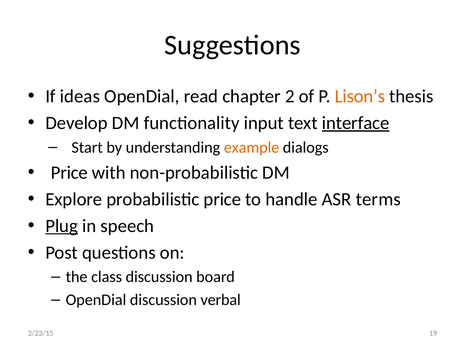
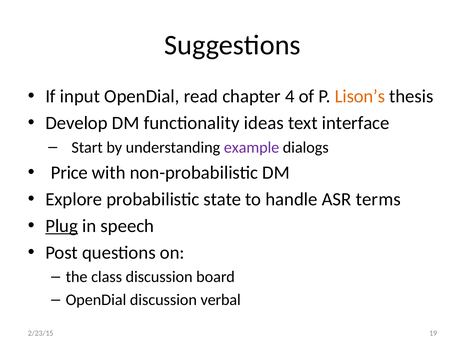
ideas: ideas -> input (80, 96)
2: 2 -> 4 (290, 96)
input: input -> ideas (264, 123)
interface underline: present -> none (356, 123)
example colour: orange -> purple (252, 147)
probabilistic price: price -> state (222, 199)
